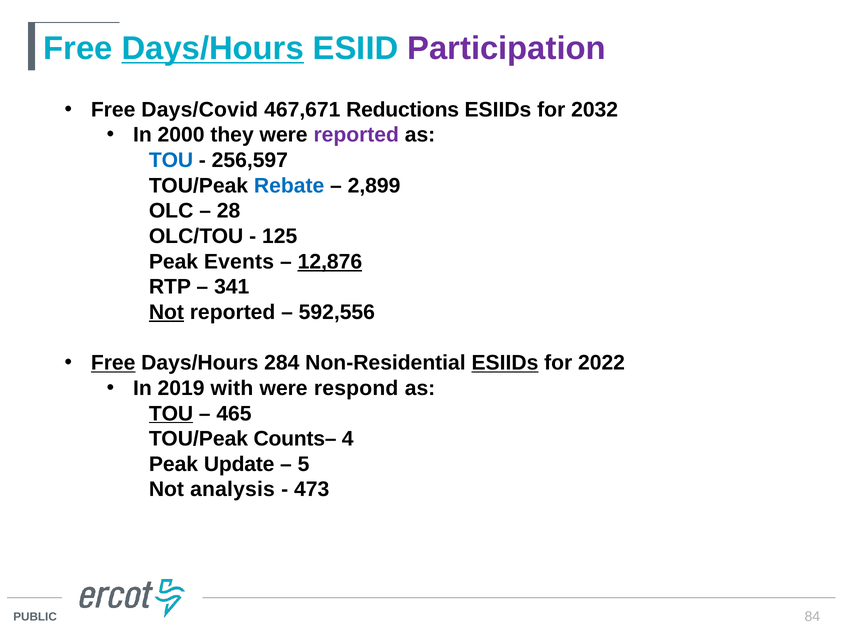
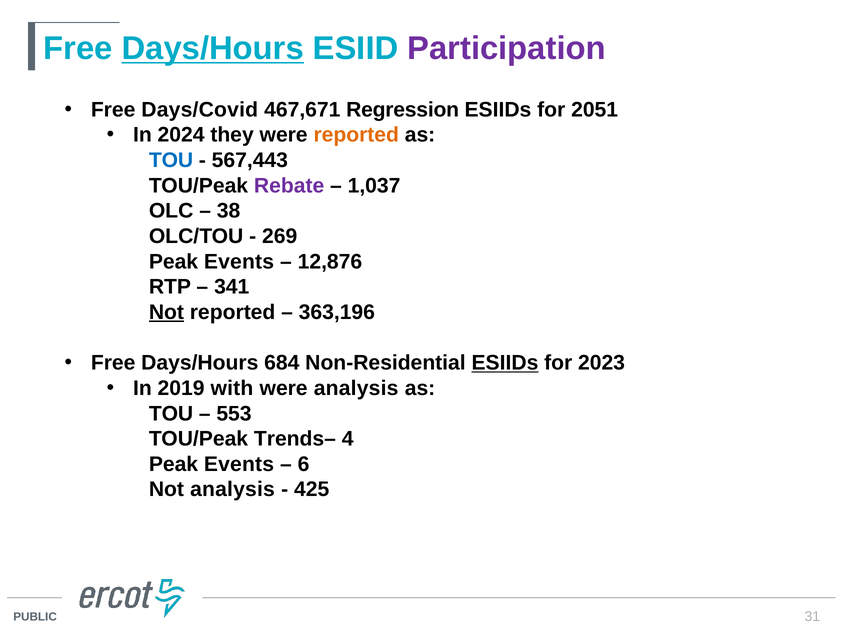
Reductions: Reductions -> Regression (403, 110)
2032: 2032 -> 2051 (595, 110)
2000: 2000 -> 2024 (181, 135)
reported colour: purple -> orange (356, 135)
256,597: 256,597 -> 567,443 (250, 160)
Rebate colour: blue -> purple (289, 186)
2,899: 2,899 -> 1,037 (374, 186)
28: 28 -> 38 (229, 211)
125: 125 -> 269 (280, 236)
12,876 underline: present -> none (330, 262)
592,556: 592,556 -> 363,196 (337, 312)
Free underline: present -> none (113, 363)
284: 284 -> 684 (282, 363)
2022: 2022 -> 2023 (602, 363)
were respond: respond -> analysis (356, 388)
TOU underline: present -> none (171, 414)
465: 465 -> 553 (234, 414)
Counts–: Counts– -> Trends– (295, 439)
Update: Update -> Events (239, 464)
5: 5 -> 6 (304, 464)
473: 473 -> 425 (312, 490)
84: 84 -> 31 (812, 617)
